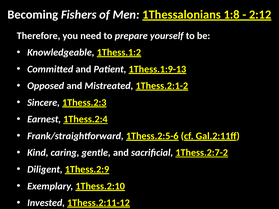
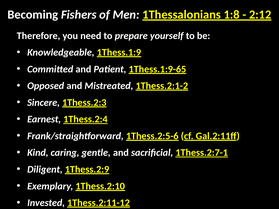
1Thess.1:2: 1Thess.1:2 -> 1Thess.1:9 (119, 52)
1Thess.1:9-13: 1Thess.1:9-13 -> 1Thess.1:9-65 (157, 69)
1Thess.2:7-2: 1Thess.2:7-2 -> 1Thess.2:7-1 (202, 153)
